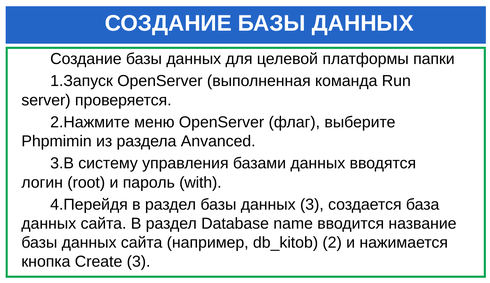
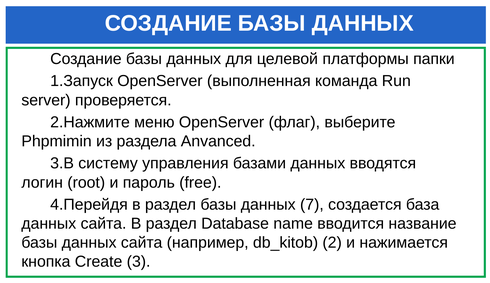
with: with -> free (200, 182)
данных 3: 3 -> 7 (312, 204)
